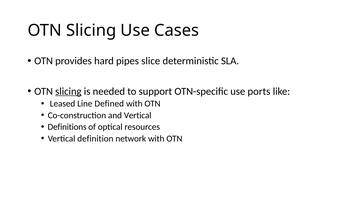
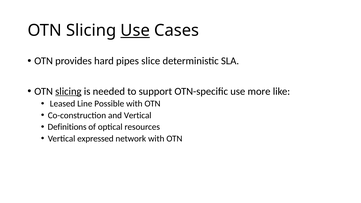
Use underline: none -> present (135, 30)
ports: ports -> more (259, 91)
Defined: Defined -> Possible (109, 104)
definition: definition -> expressed (95, 139)
